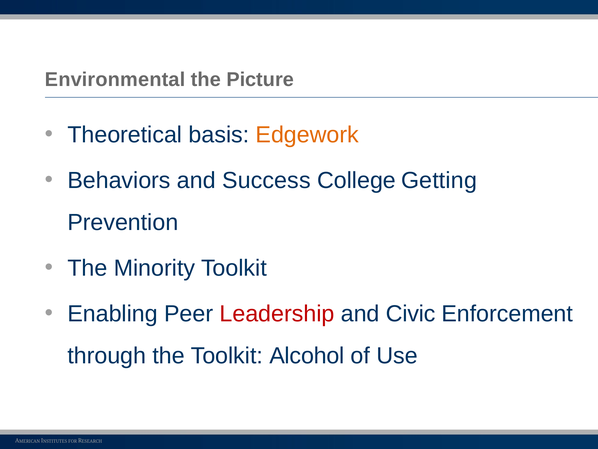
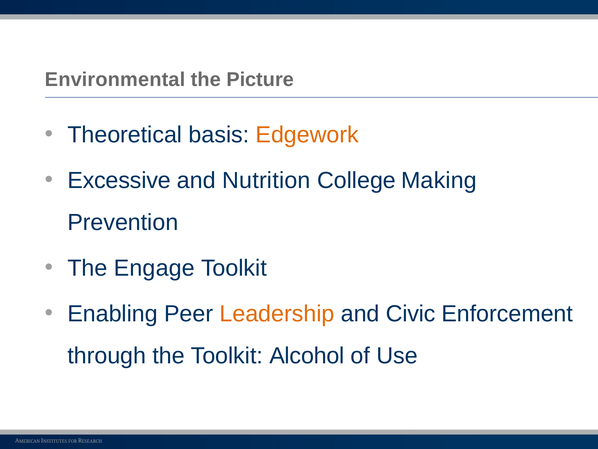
Behaviors: Behaviors -> Excessive (119, 180)
Success: Success -> Nutrition (266, 180)
Getting: Getting -> Making (439, 180)
Minority: Minority -> Engage (154, 268)
Leadership colour: red -> orange (277, 313)
